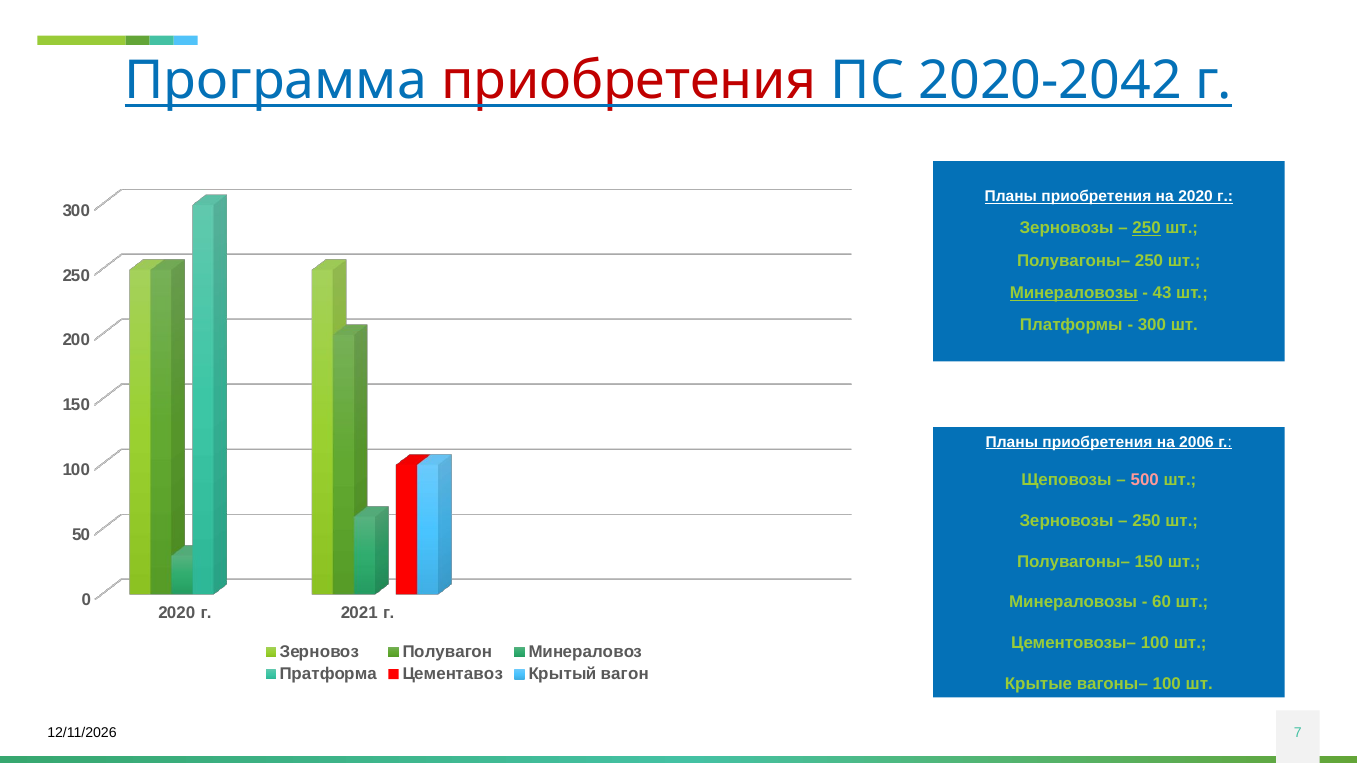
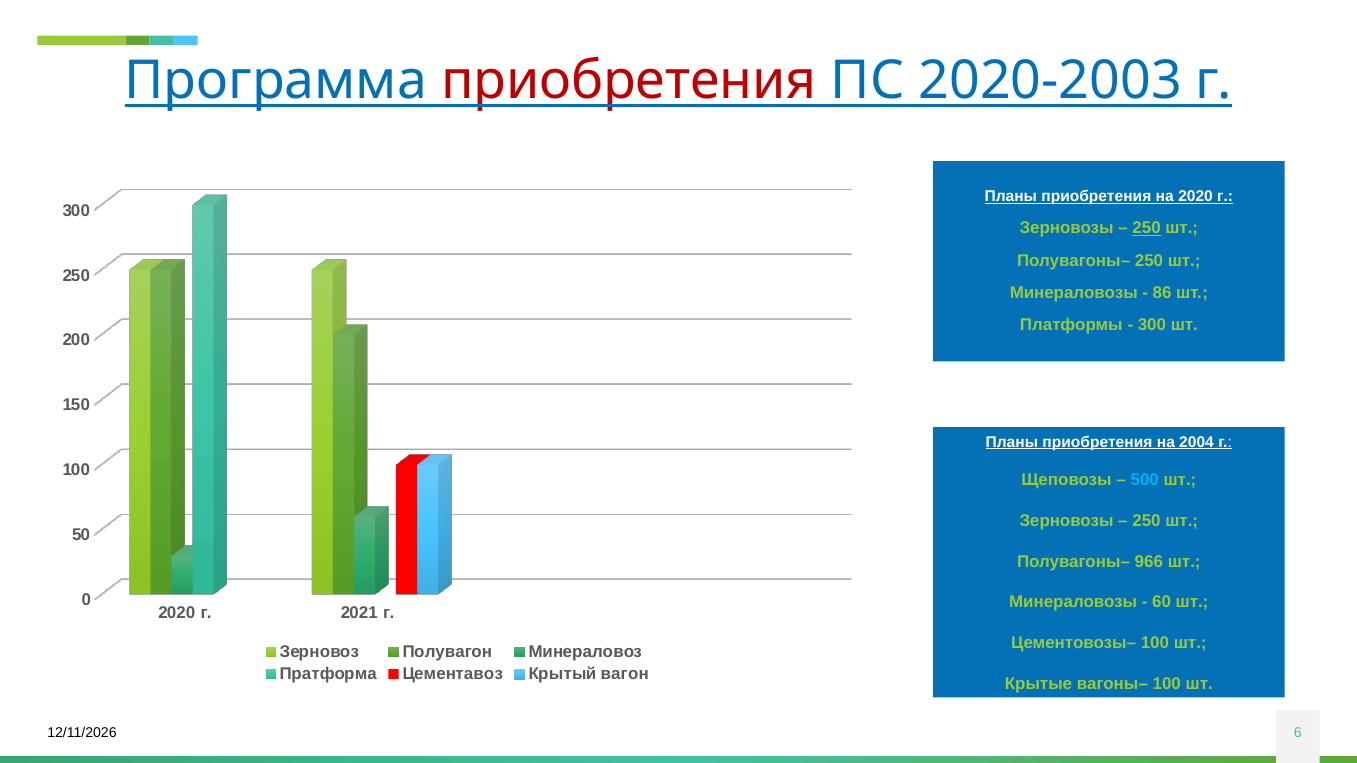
2020-2042: 2020-2042 -> 2020-2003 (1050, 81)
Минераловозы underline: present -> none (1074, 293)
43: 43 -> 86 (1162, 293)
2006: 2006 -> 2004 (1196, 442)
500 colour: pink -> light blue (1145, 481)
Полувагоны– 150: 150 -> 966 (1149, 562)
7: 7 -> 6 (1298, 733)
